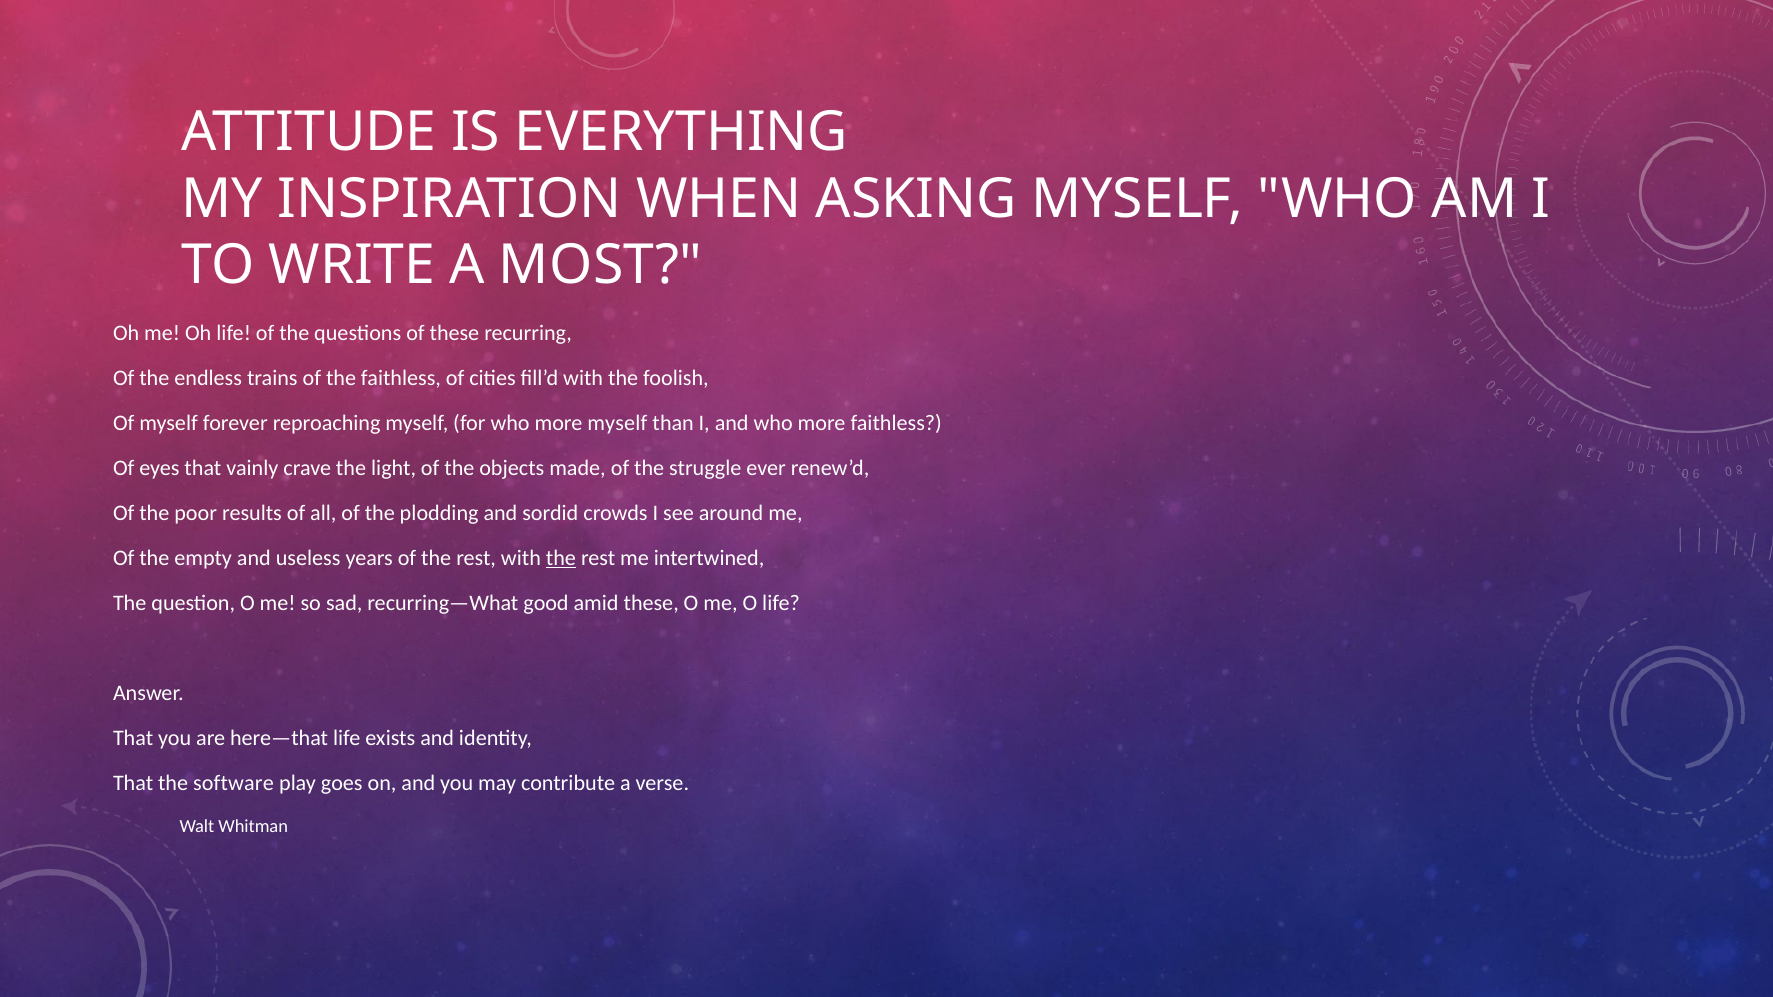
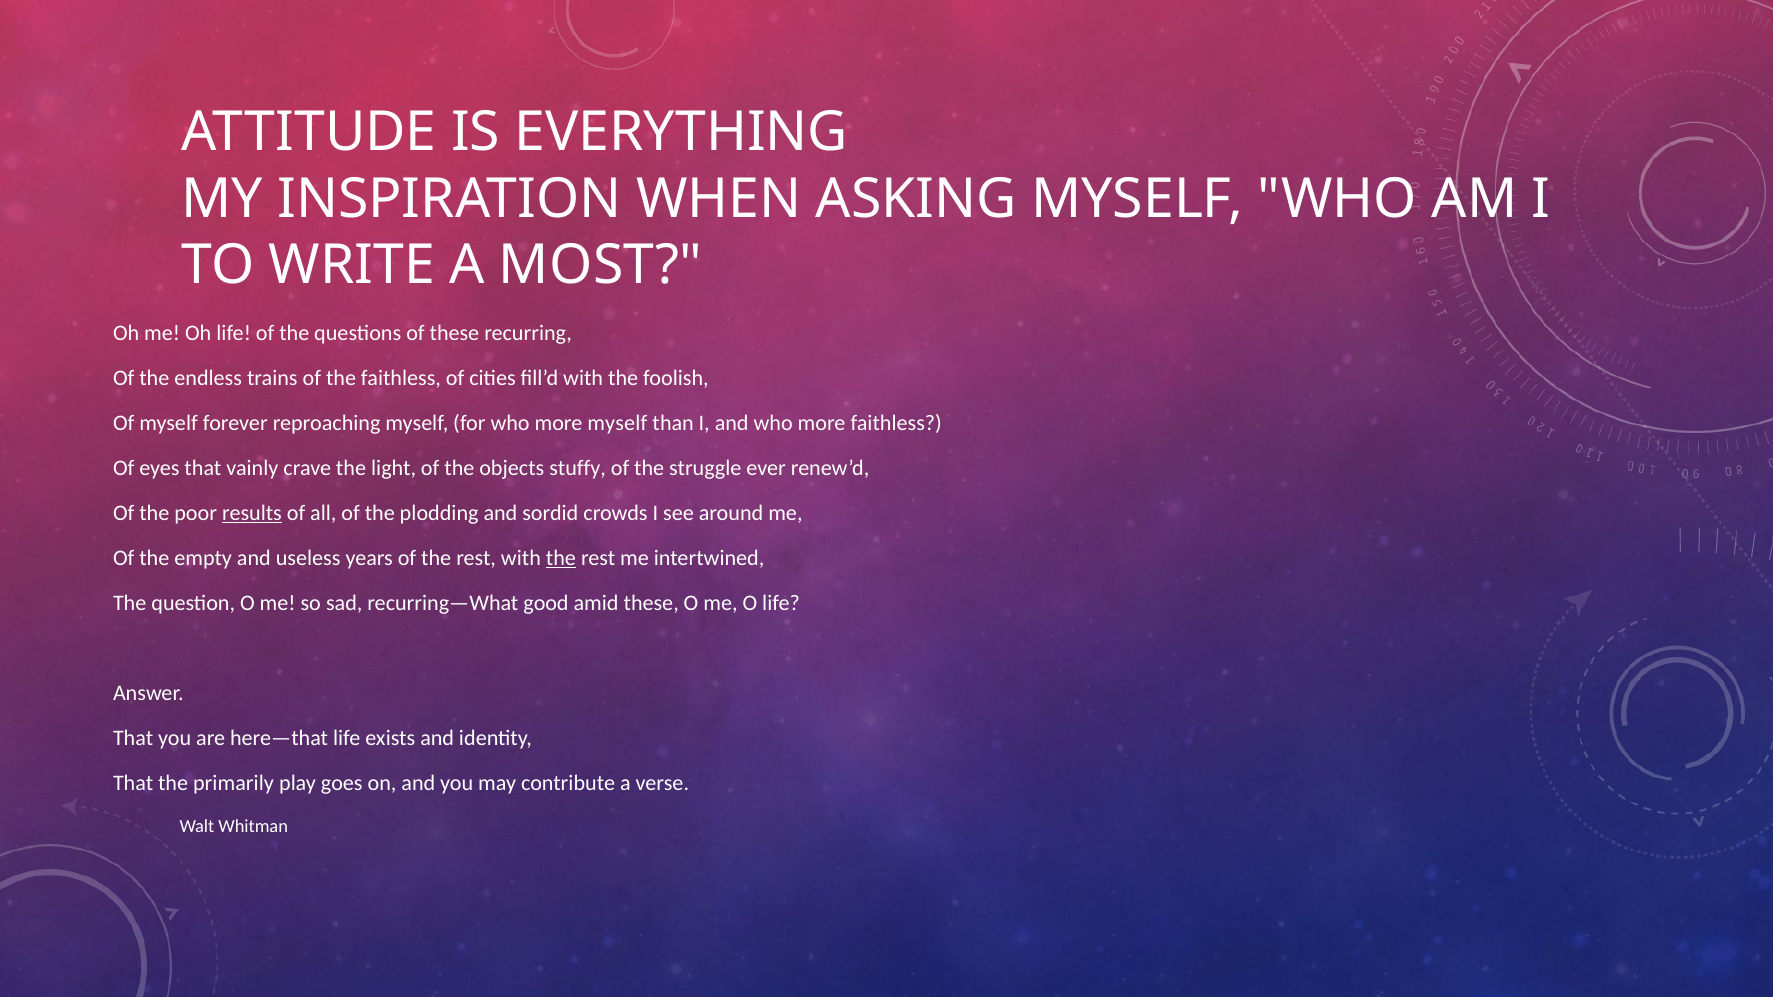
made: made -> stuffy (578, 468)
results underline: none -> present (252, 513)
software: software -> primarily (234, 784)
